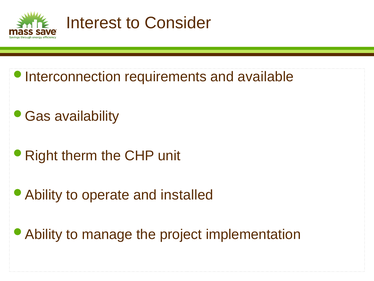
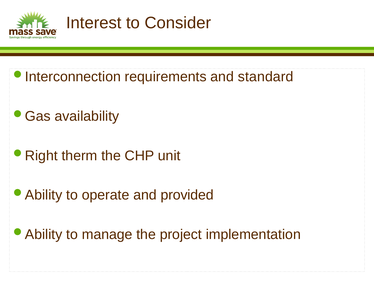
available: available -> standard (266, 77)
installed: installed -> provided (187, 195)
